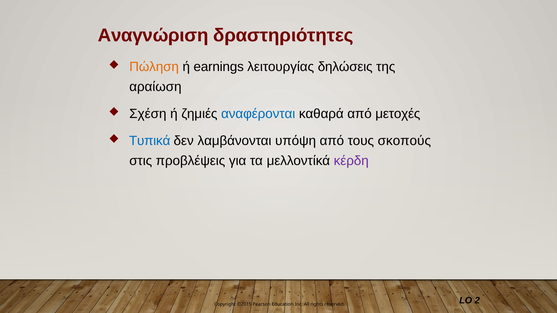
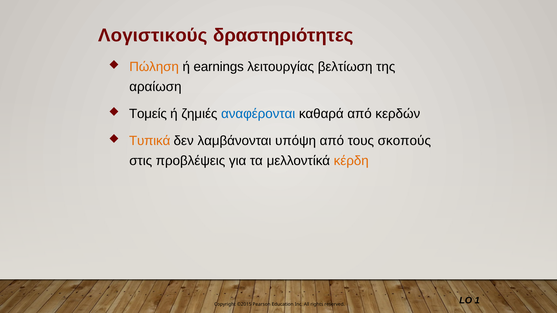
Αναγνώριση: Αναγνώριση -> Λογιστικούς (153, 35)
δηλώσεις: δηλώσεις -> βελτίωση (345, 67)
Σχέση: Σχέση -> Τομείς (148, 114)
μετοχές: μετοχές -> κερδών (398, 114)
Τυπικά colour: blue -> orange (150, 141)
κέρδη colour: purple -> orange (351, 161)
2: 2 -> 1 (477, 301)
